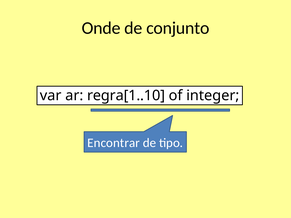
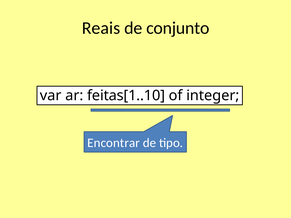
Onde: Onde -> Reais (101, 28)
regra[1..10: regra[1..10 -> feitas[1..10 (126, 96)
